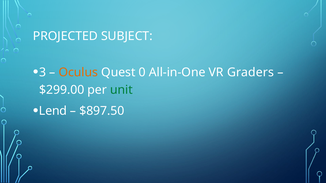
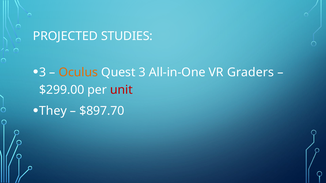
SUBJECT: SUBJECT -> STUDIES (127, 36)
Quest 0: 0 -> 3 (142, 72)
unit colour: green -> red (121, 90)
Lend: Lend -> They (53, 111)
$897.50: $897.50 -> $897.70 (102, 111)
